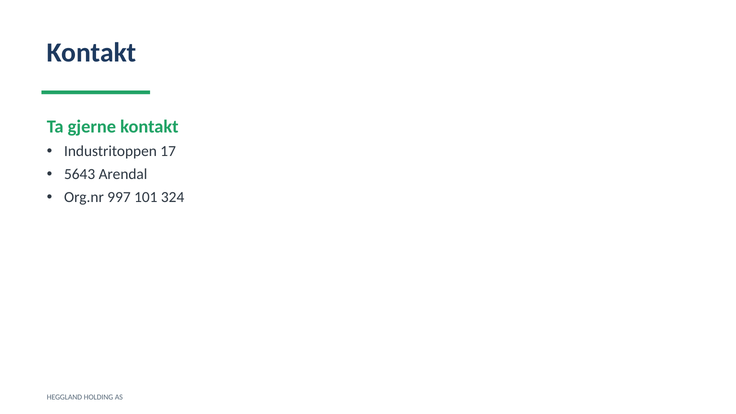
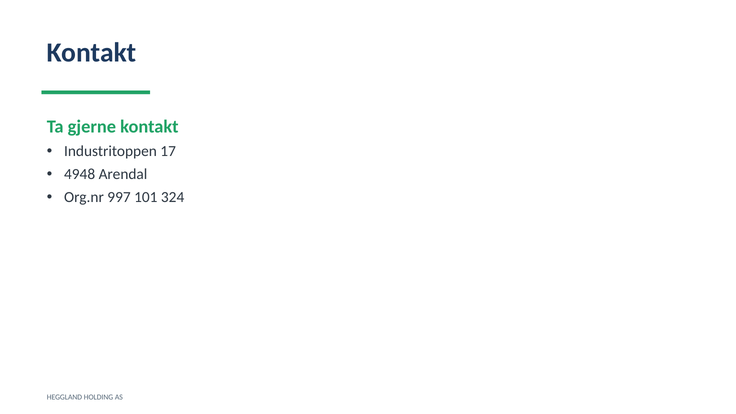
5643: 5643 -> 4948 (80, 174)
